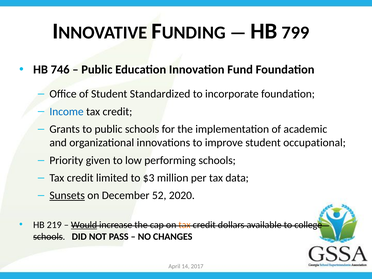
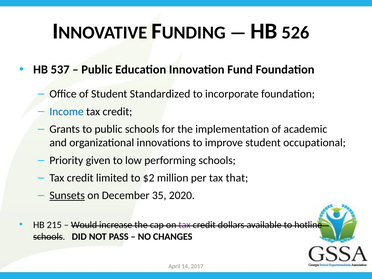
799: 799 -> 526 (295, 33)
746: 746 -> 537 (60, 70)
$3: $3 -> $2 (149, 178)
data: data -> that (237, 178)
52: 52 -> 35 (159, 195)
219: 219 -> 215 (54, 225)
Would underline: present -> none (84, 225)
tax colour: orange -> purple (185, 225)
college: college -> hotline (308, 225)
